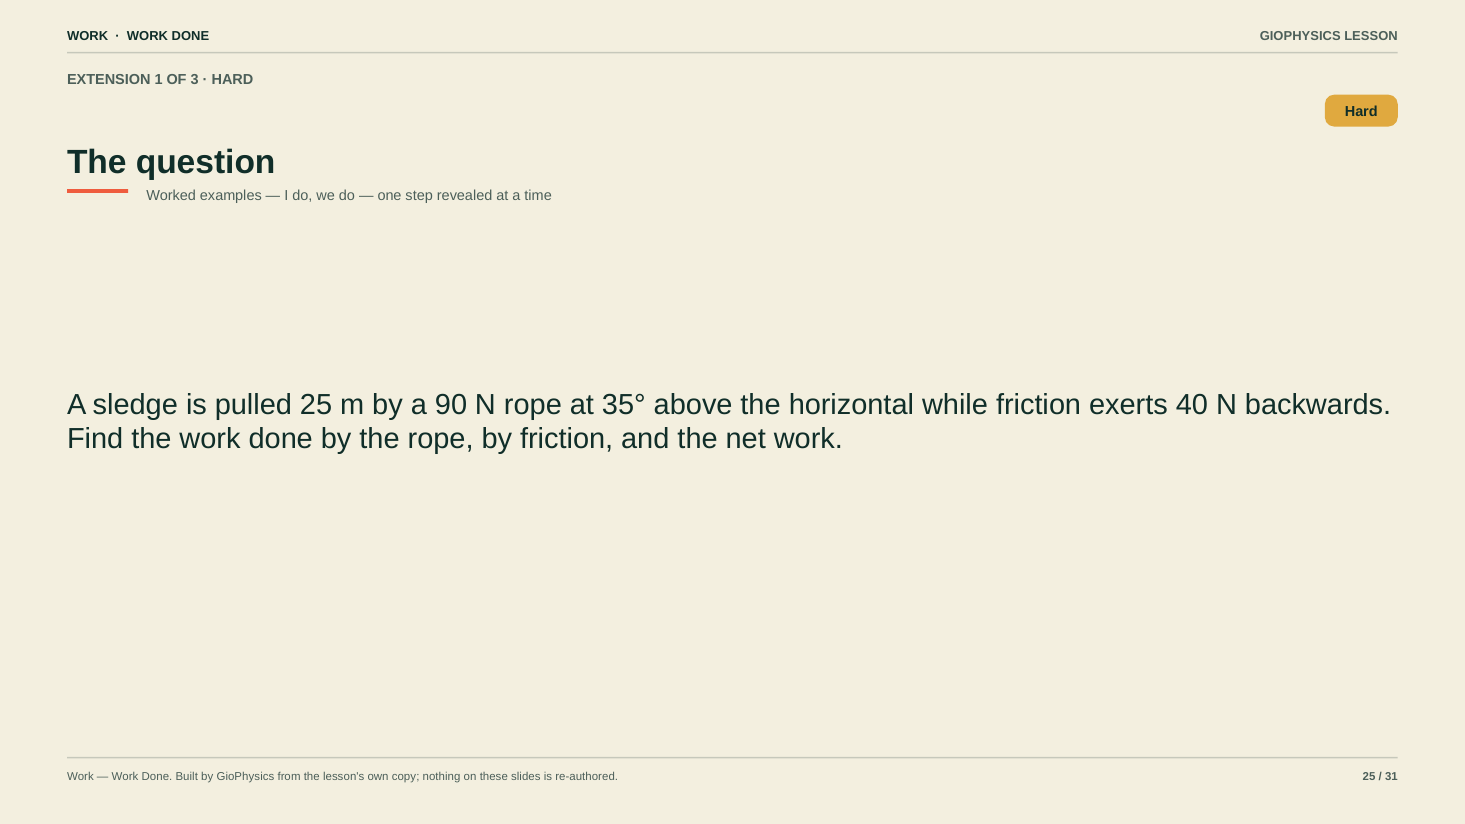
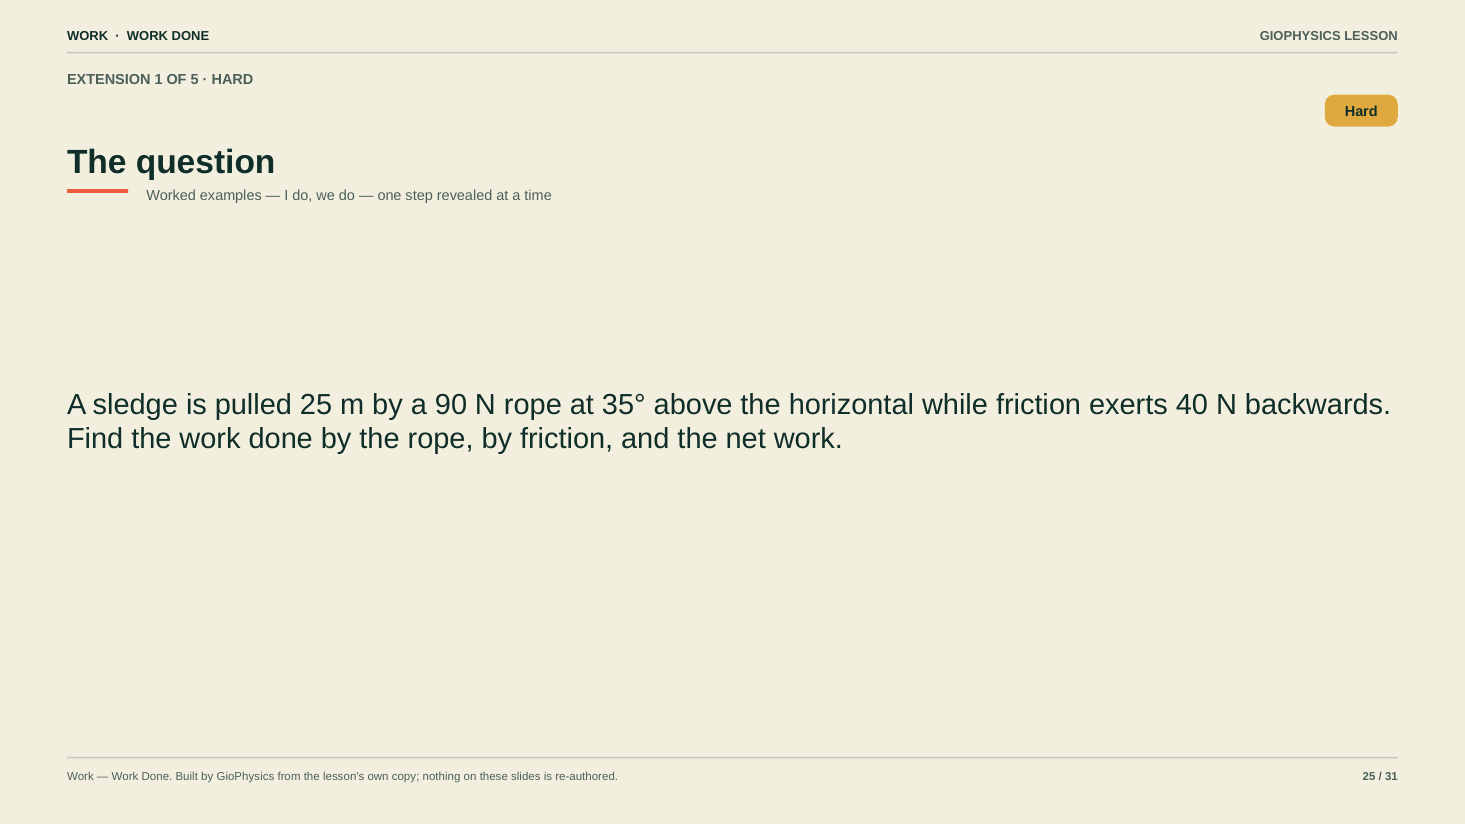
3: 3 -> 5 (195, 80)
